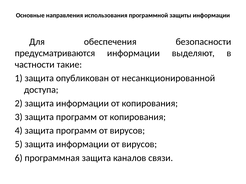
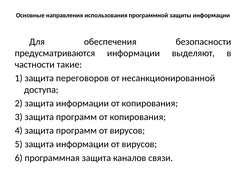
опубликован: опубликован -> переговоров (82, 78)
